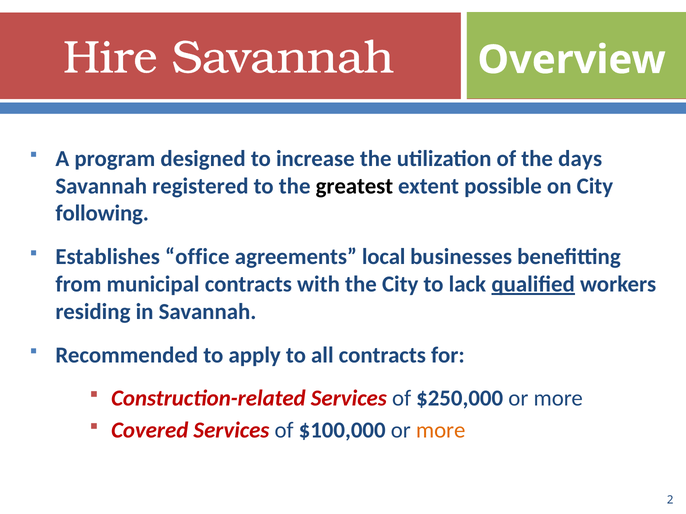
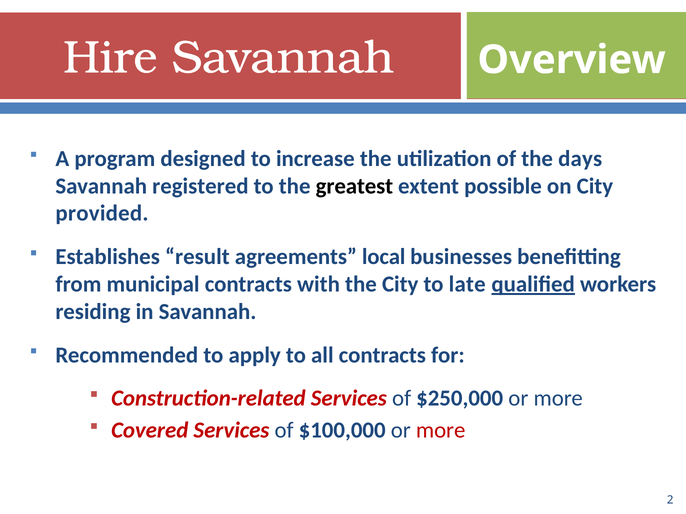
following: following -> provided (102, 214)
office: office -> result (197, 257)
lack: lack -> late (467, 284)
more colour: orange -> red (441, 431)
